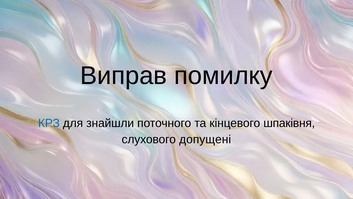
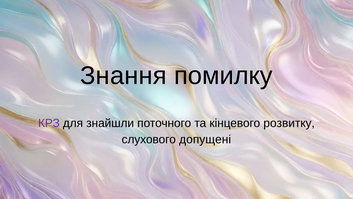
Виправ: Виправ -> Знання (123, 76)
КРЗ colour: blue -> purple (49, 123)
шпаківня: шпаківня -> розвитку (289, 123)
